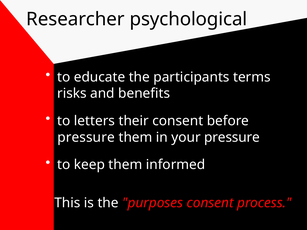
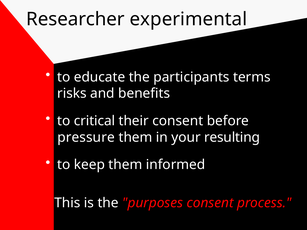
psychological: psychological -> experimental (188, 19)
letters: letters -> critical (94, 121)
your pressure: pressure -> resulting (232, 137)
